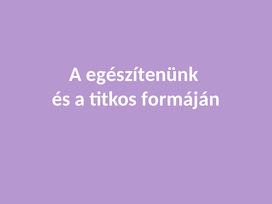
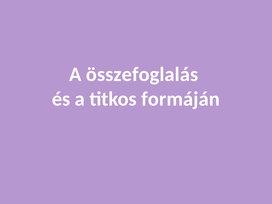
egészítenünk: egészítenünk -> összefoglalás (142, 74)
